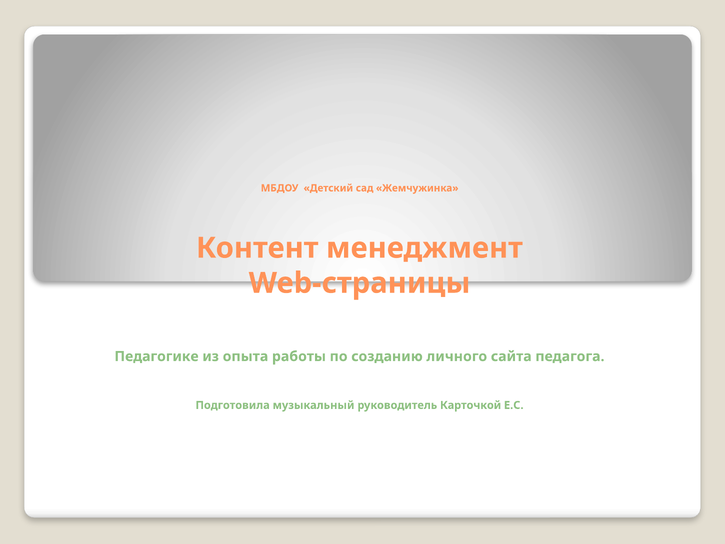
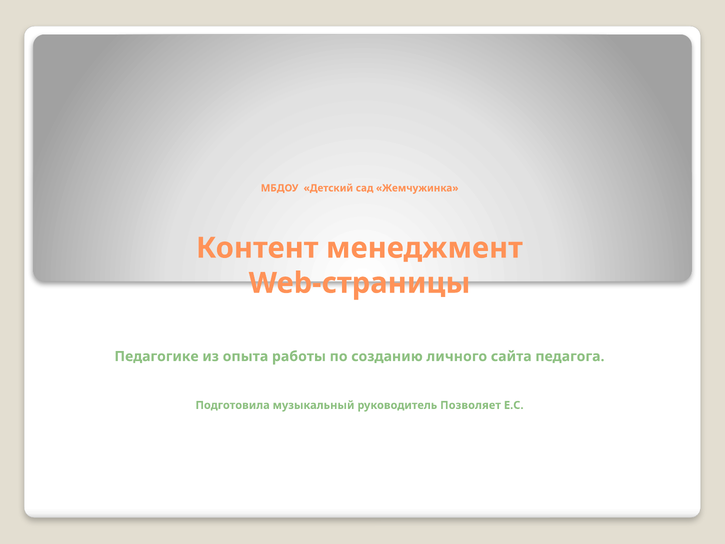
Карточкой: Карточкой -> Позволяет (471, 405)
